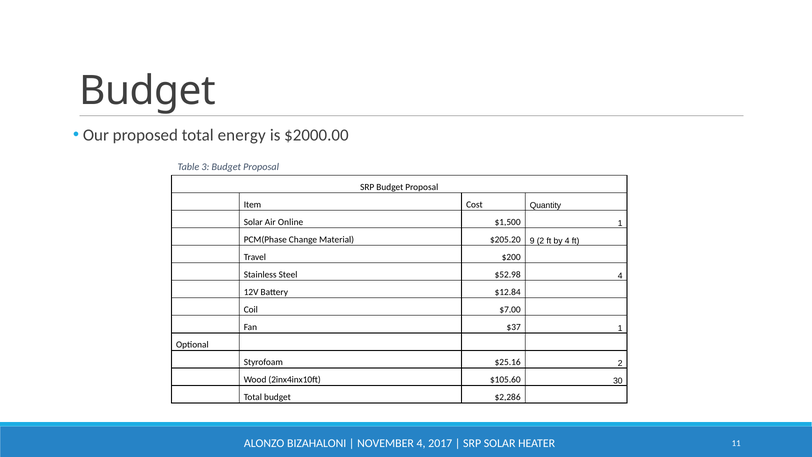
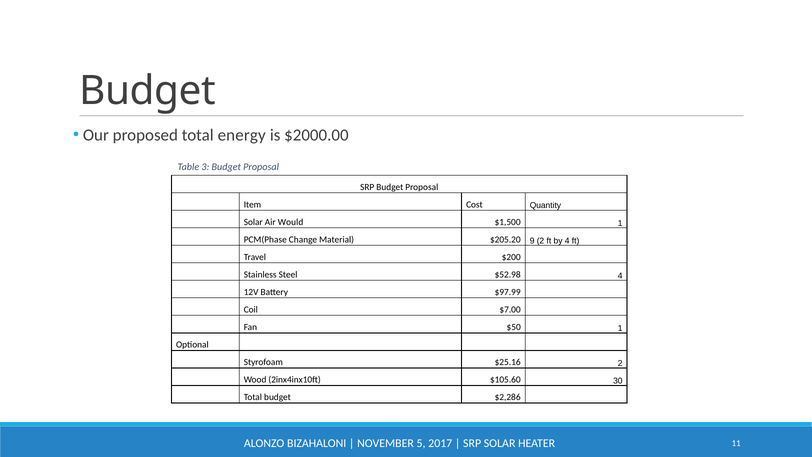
Online: Online -> Would (291, 222)
$12.84: $12.84 -> $97.99 (508, 292)
$37: $37 -> $50 (514, 327)
NOVEMBER 4: 4 -> 5 (421, 443)
